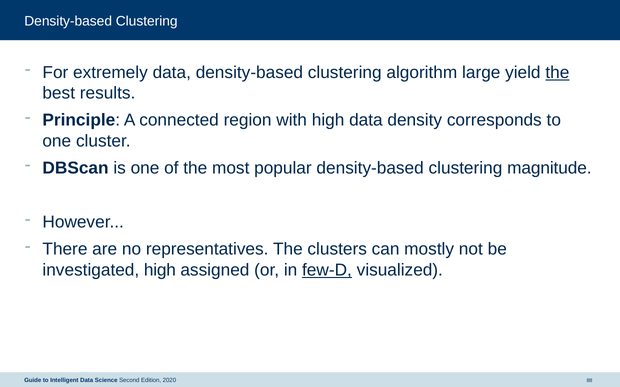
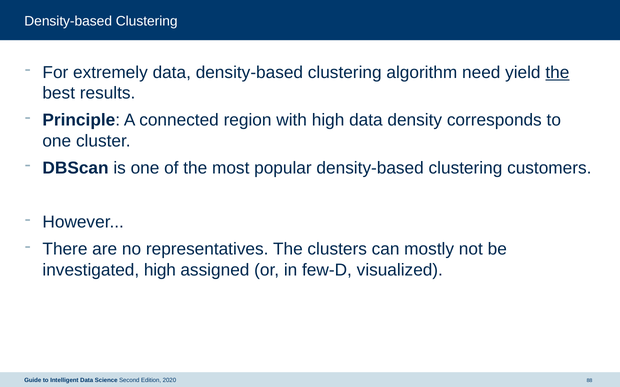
large: large -> need (481, 73)
magnitude: magnitude -> customers (549, 168)
few-D underline: present -> none (327, 270)
